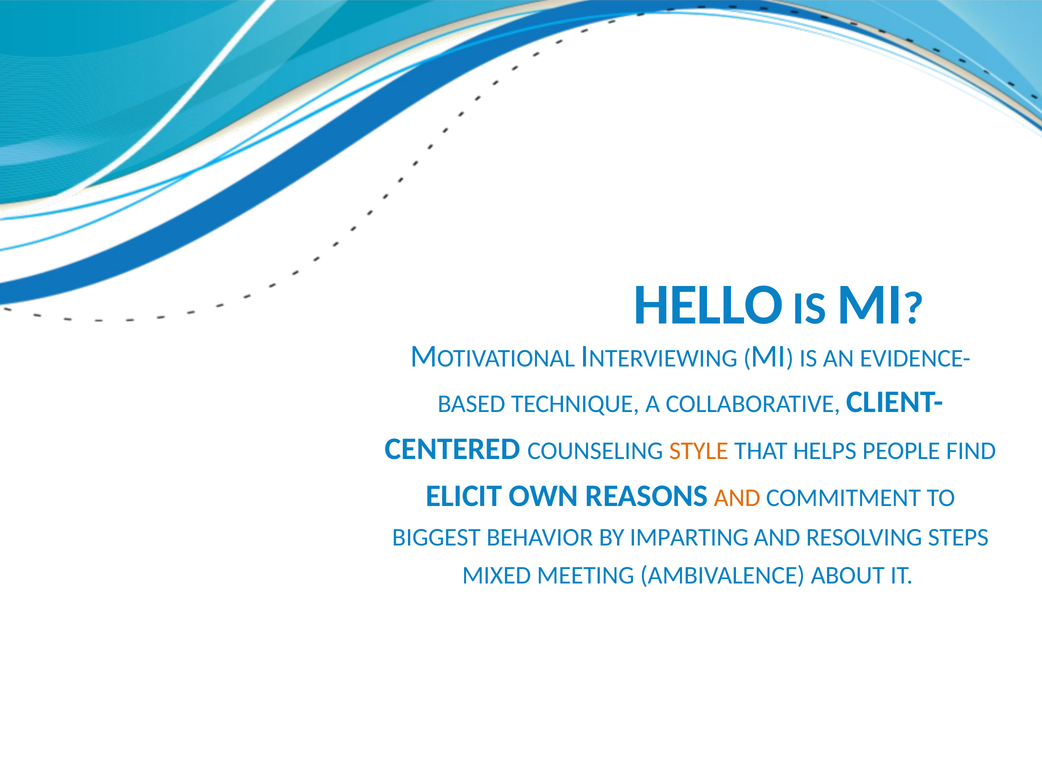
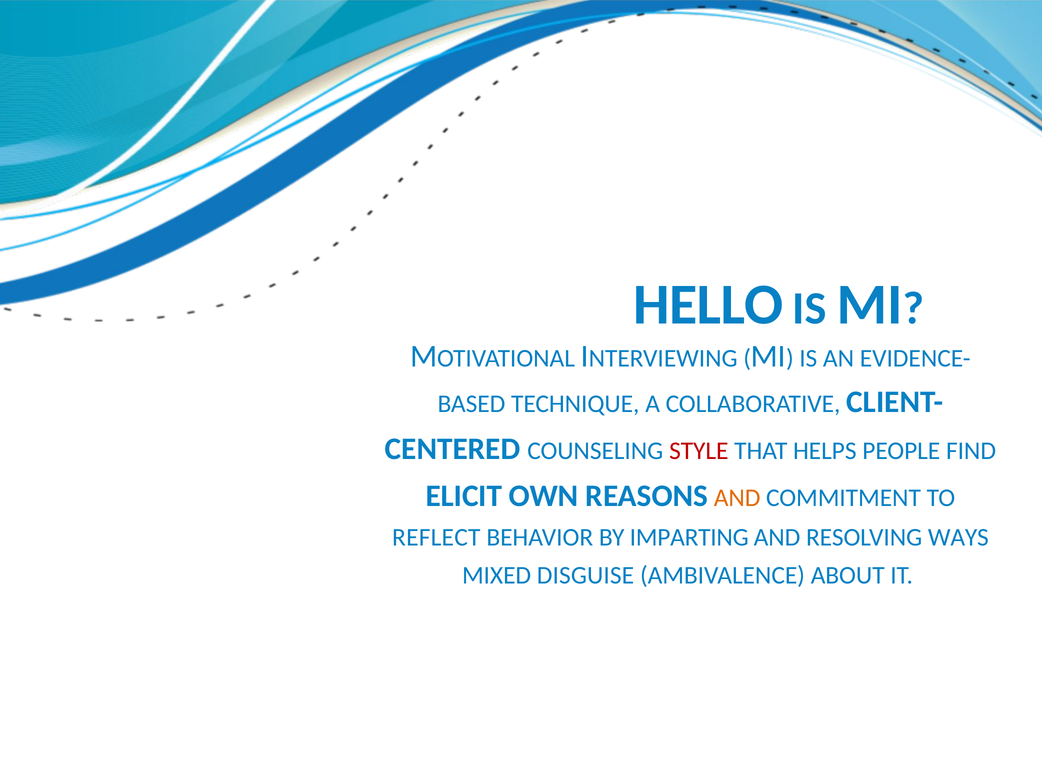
STYLE colour: orange -> red (699, 451)
BIGGEST: BIGGEST -> REFLECT (436, 538)
STEPS: STEPS -> WAYS (958, 538)
MEETING: MEETING -> DISGUISE (586, 576)
